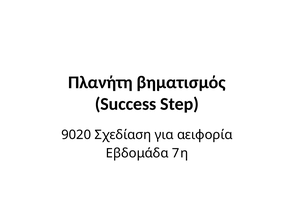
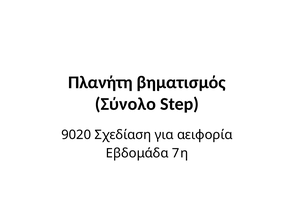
Success: Success -> Σύνολο (125, 104)
